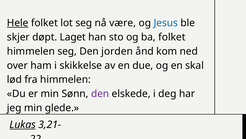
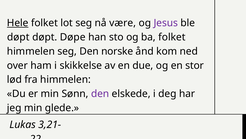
Jesus colour: blue -> purple (166, 23)
skjer: skjer -> døpt (18, 37)
Laget: Laget -> Døpe (73, 37)
jorden: jorden -> norske (117, 51)
skal: skal -> stor (195, 65)
Lukas underline: present -> none (23, 124)
